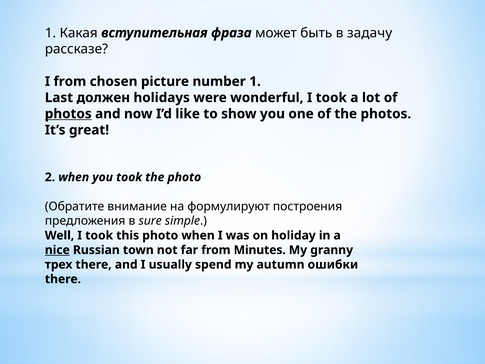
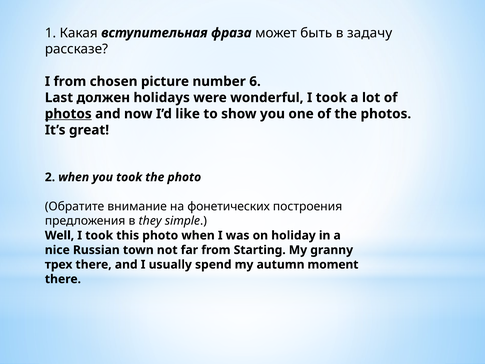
number 1: 1 -> 6 (255, 81)
формулируют: формулируют -> фонетических (229, 206)
sure: sure -> they (150, 221)
nice underline: present -> none (57, 250)
Minutes: Minutes -> Starting (260, 250)
ошибки: ошибки -> moment (333, 264)
